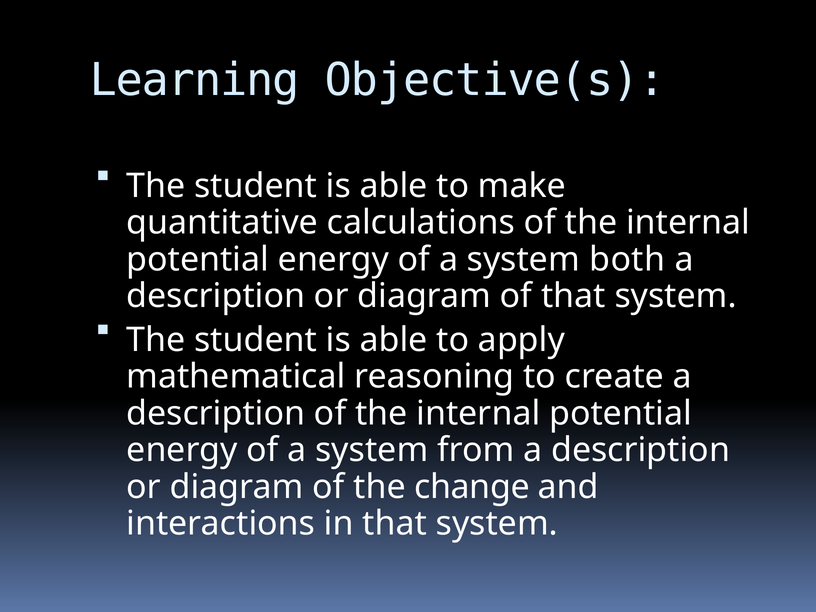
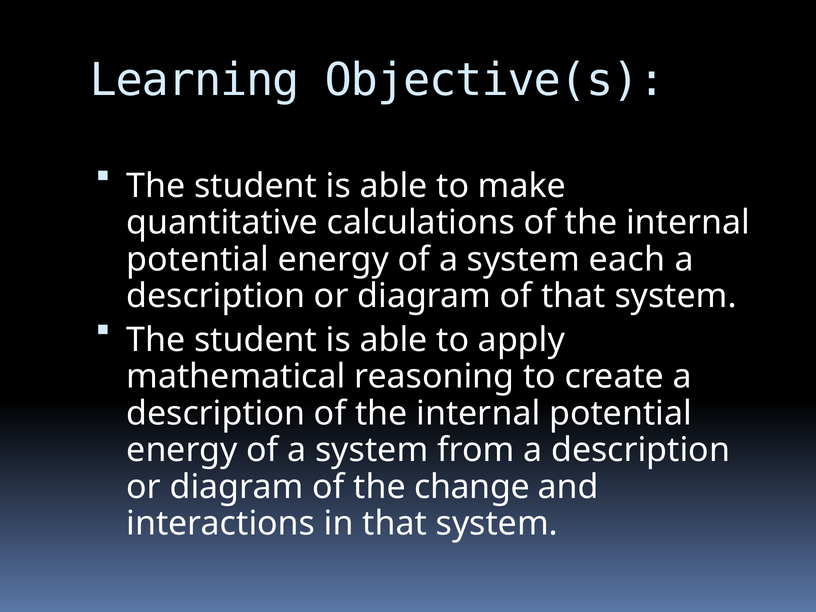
both: both -> each (627, 259)
